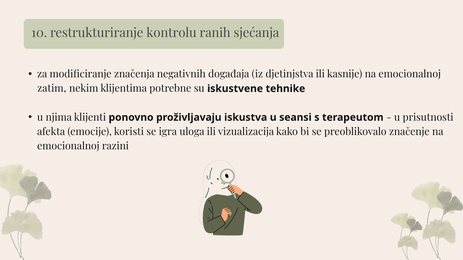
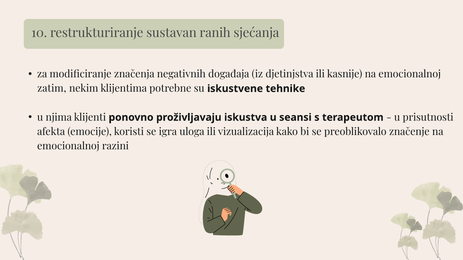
kontrolu: kontrolu -> sustavan (172, 33)
